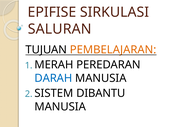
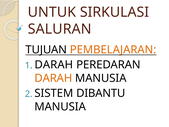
EPIFISE: EPIFISE -> UNTUK (52, 12)
MERAH: MERAH -> DARAH (54, 65)
DARAH colour: blue -> orange (53, 78)
